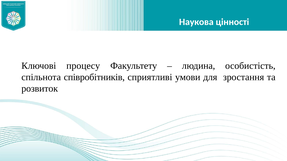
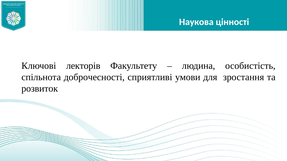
процесу: процесу -> лекторів (83, 66)
співробітників: співробітників -> доброчесності (94, 77)
